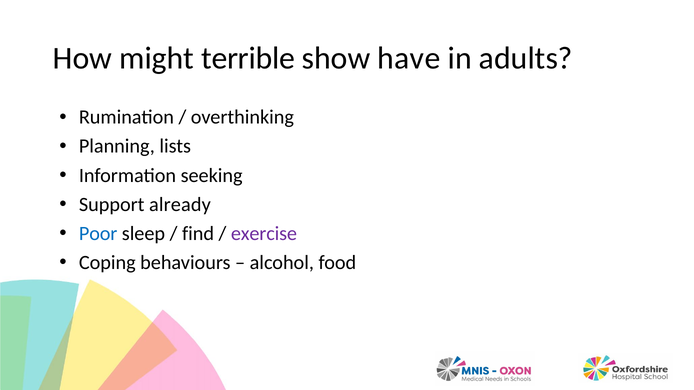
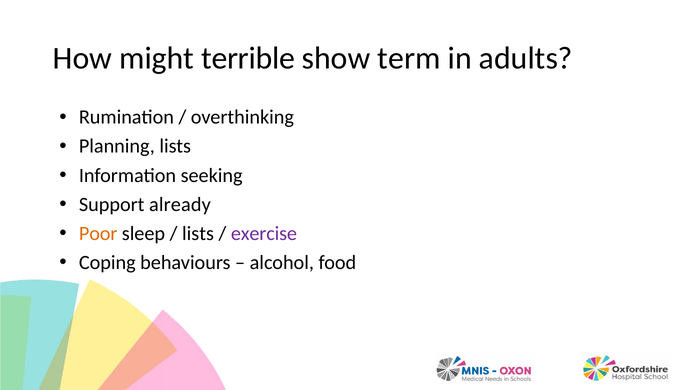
have: have -> term (409, 58)
Poor colour: blue -> orange (98, 234)
find: find -> lists (198, 234)
